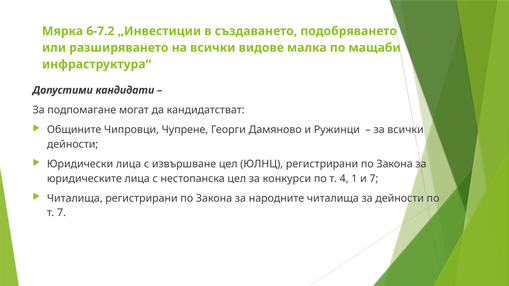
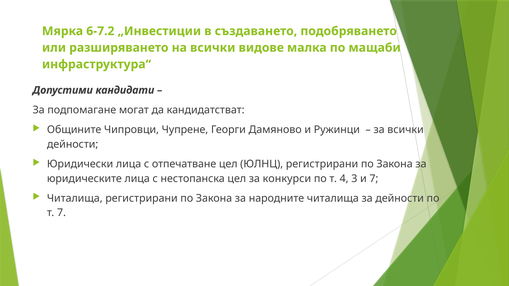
извършване: извършване -> отпечатване (184, 164)
1: 1 -> 3 (354, 179)
